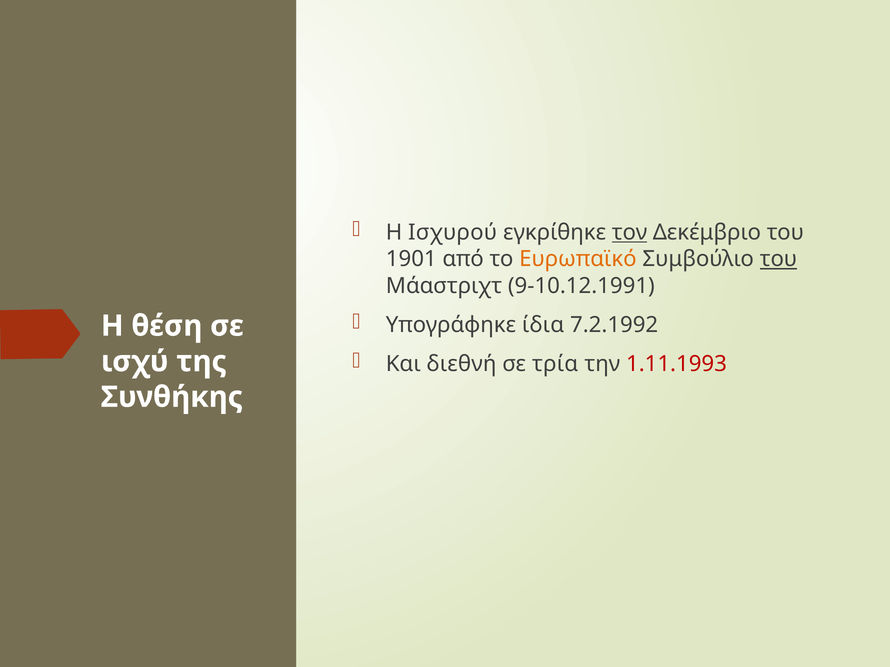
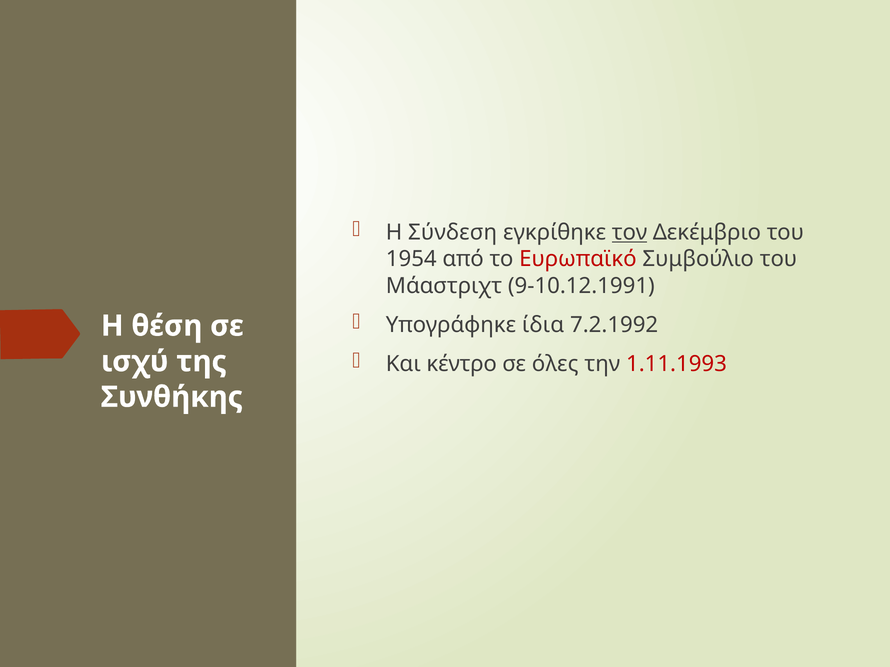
Ισχυρού: Ισχυρού -> Σύνδεση (453, 233)
1901: 1901 -> 1954 (411, 259)
Ευρωπαϊκό colour: orange -> red (578, 259)
του underline: present -> none (778, 259)
διεθνή: διεθνή -> κέντρο (462, 364)
τρία: τρία -> όλες (555, 364)
